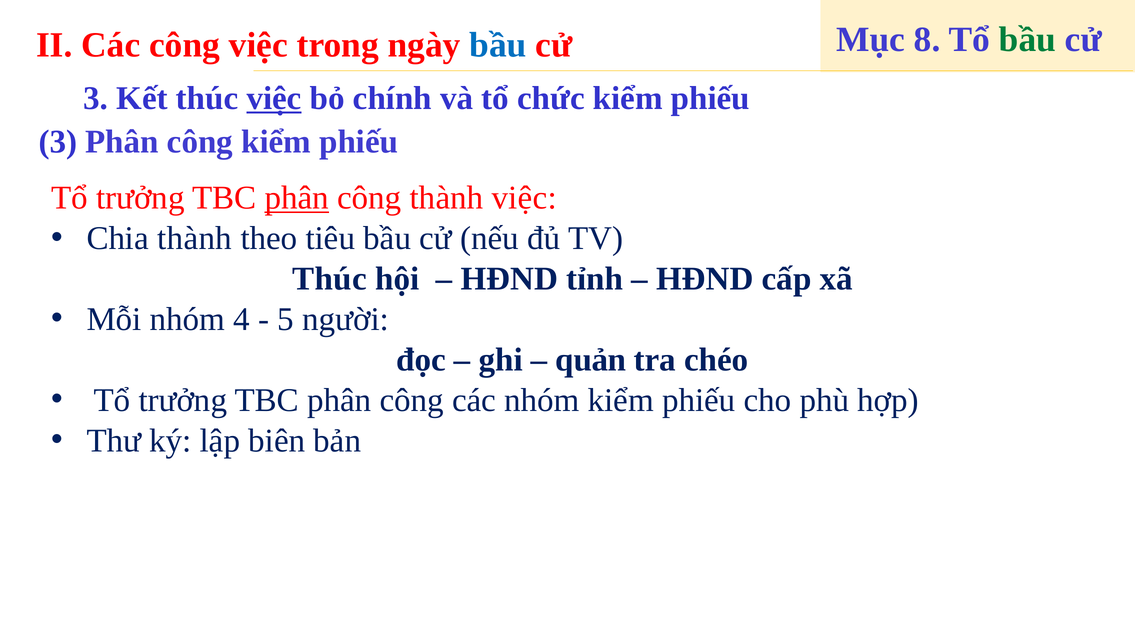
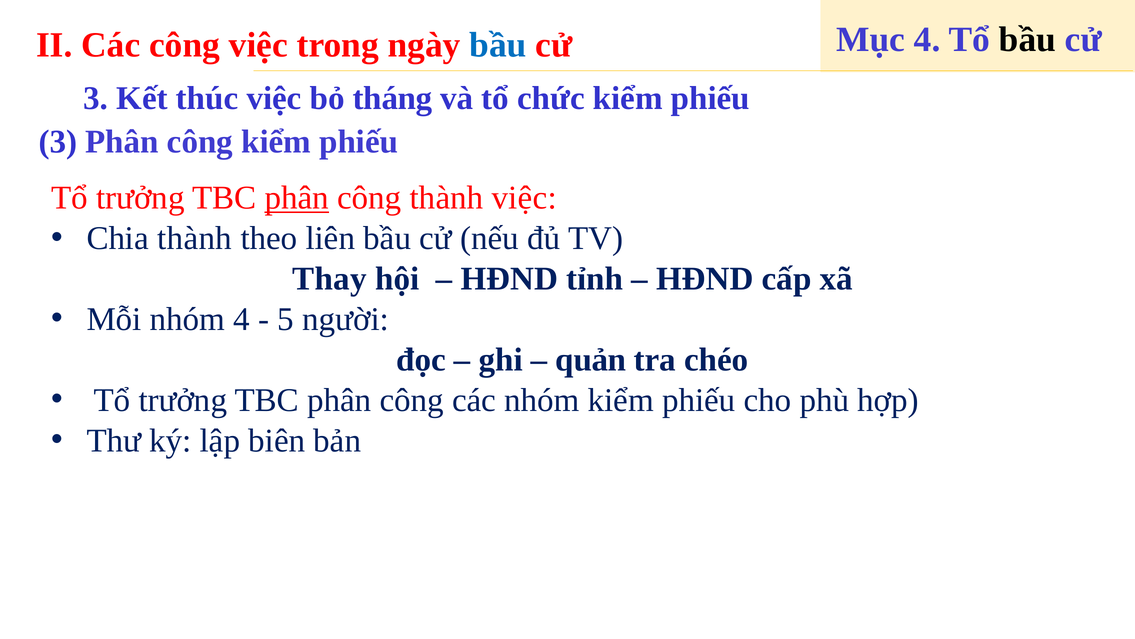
Mục 8: 8 -> 4 (927, 39)
bầu colour: green -> black (1028, 39)
việc underline: present -> none (274, 98)
chính: chính -> tháng (393, 98)
tiêu: tiêu -> liên (330, 238)
Thúc: Thúc -> Thay (329, 279)
